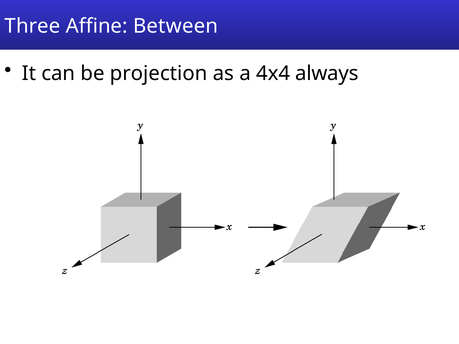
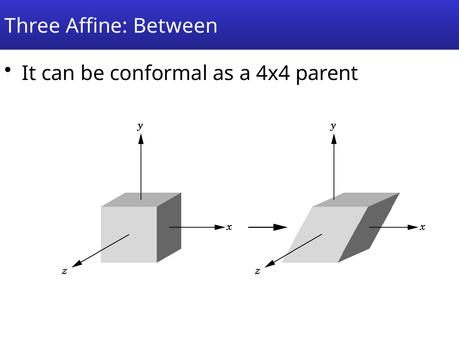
projection: projection -> conformal (159, 73)
always: always -> parent (327, 73)
